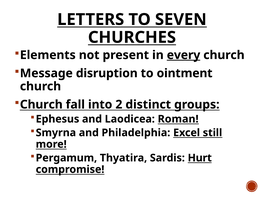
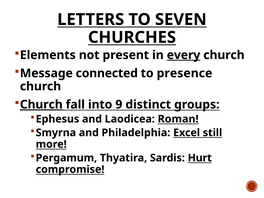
disruption: disruption -> connected (107, 73)
ointment: ointment -> presence (184, 73)
Church underline: none -> present (41, 105)
2: 2 -> 9 (119, 105)
